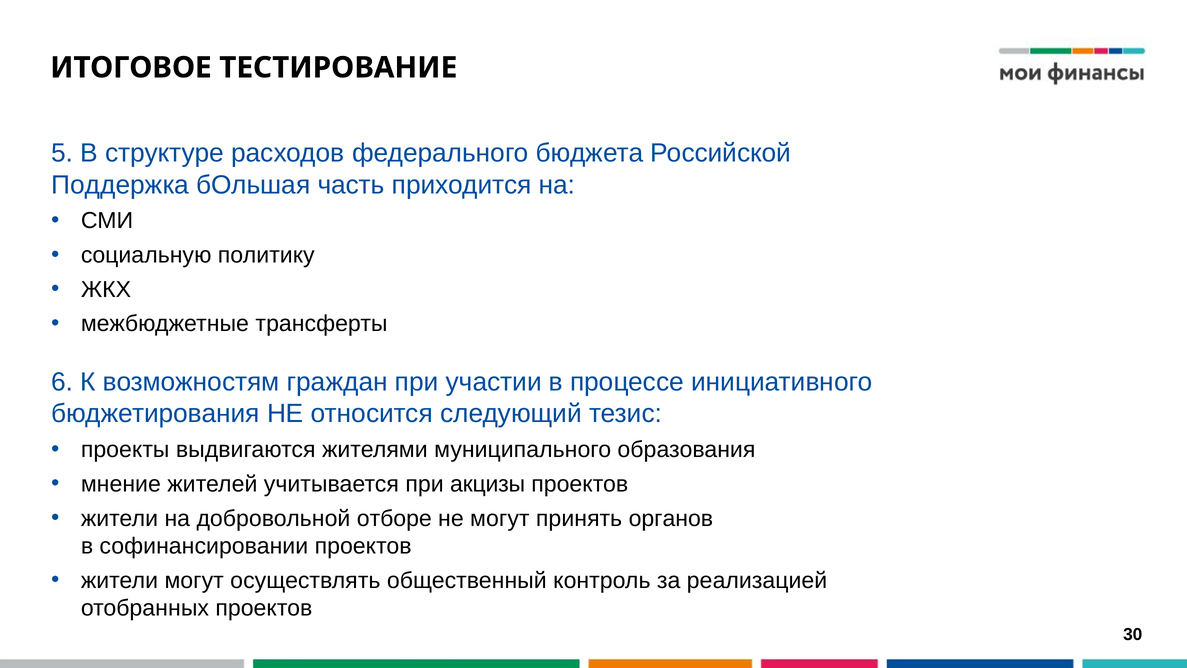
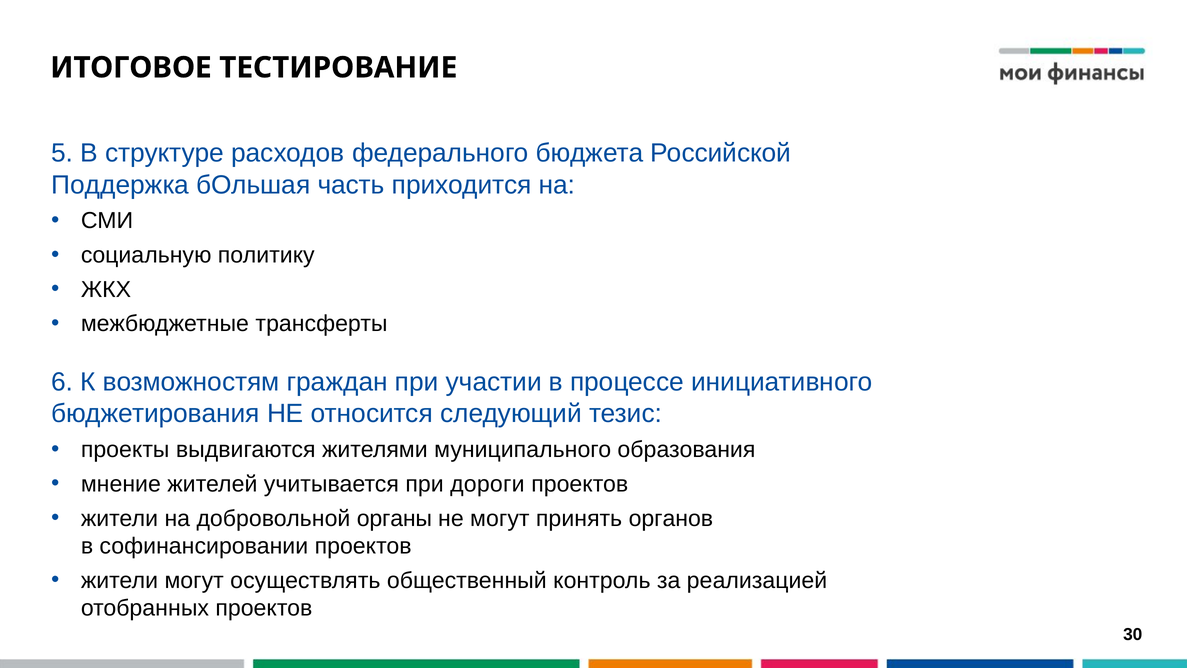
акцизы: акцизы -> дороги (487, 484)
отборе: отборе -> органы (394, 518)
